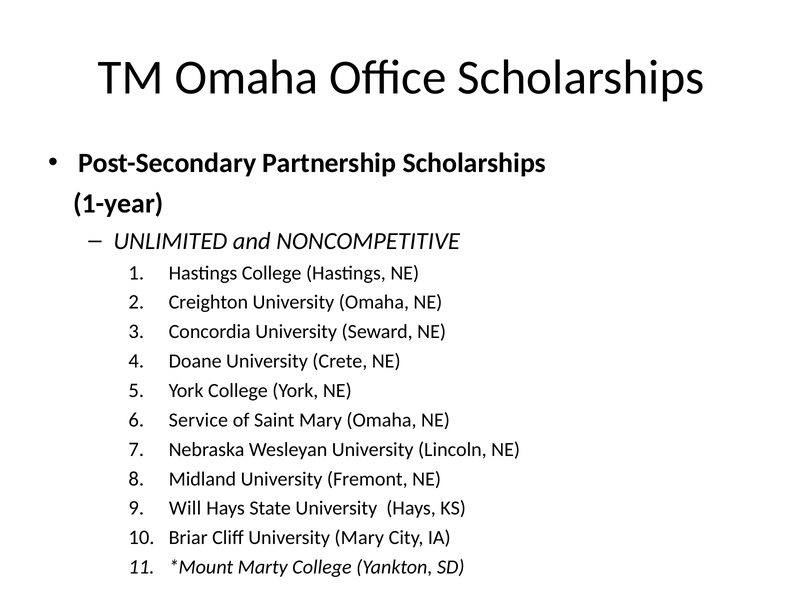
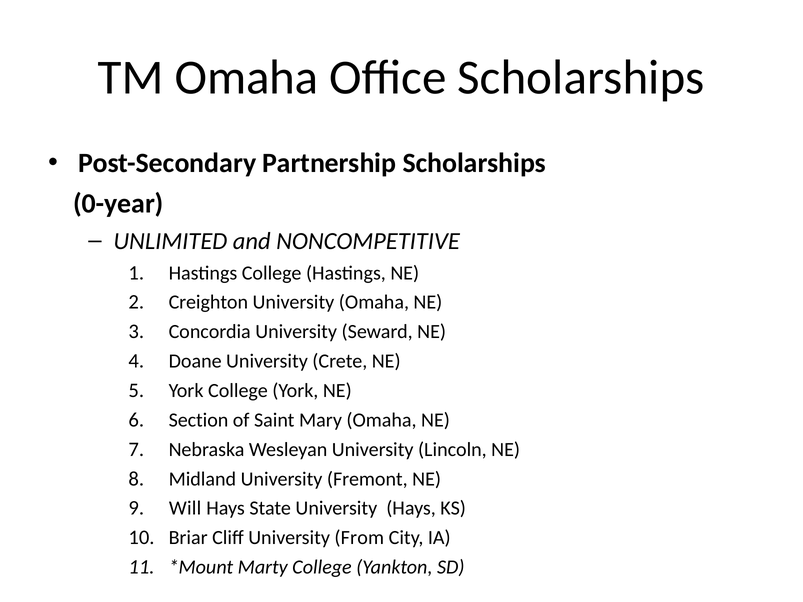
1-year: 1-year -> 0-year (118, 204)
Service: Service -> Section (198, 420)
University Mary: Mary -> From (359, 538)
